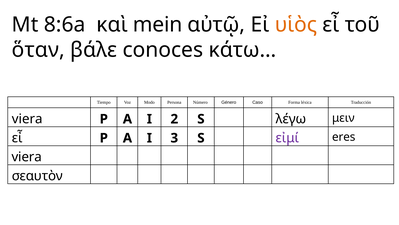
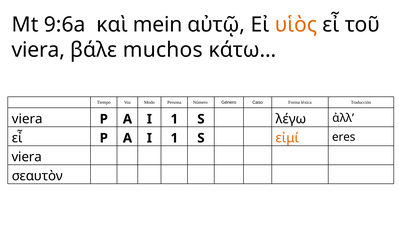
8:6a: 8:6a -> 9:6a (65, 25)
ὅταν: ὅταν -> viera (38, 50)
conoces: conoces -> muchos (163, 50)
2: 2 -> 1 (174, 119)
μειν: μειν -> ἀλλʼ (343, 118)
3: 3 -> 1 (174, 138)
εἰμί colour: purple -> orange (287, 138)
